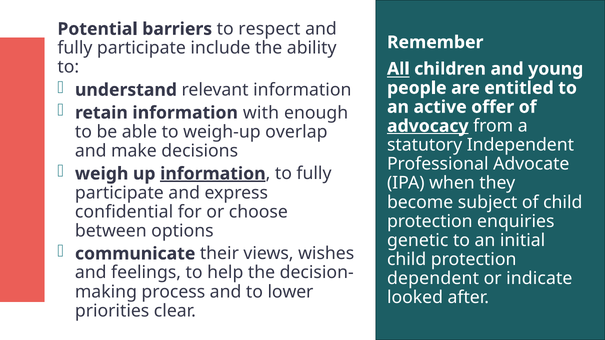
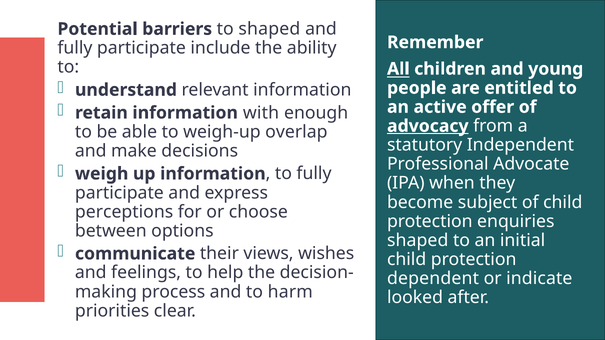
to respect: respect -> shaped (269, 29)
information underline: present -> none (213, 174)
confidential: confidential -> perceptions (124, 212)
genetic: genetic -> shaped (418, 241)
lower: lower -> harm (290, 292)
